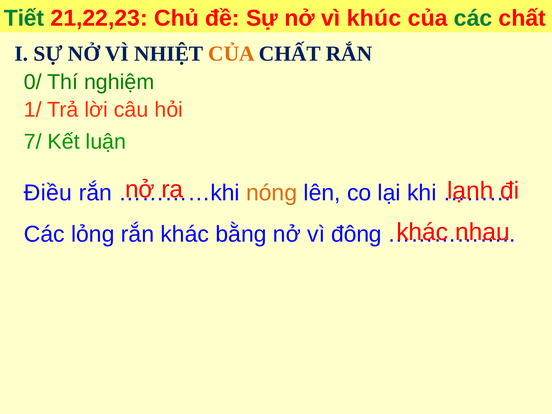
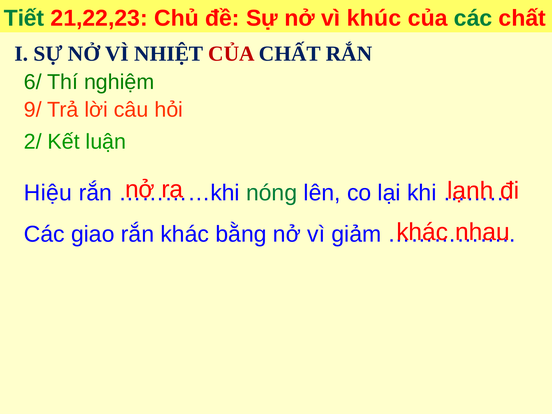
CỦA colour: orange -> red (232, 54)
0/: 0/ -> 6/ (33, 82)
1/: 1/ -> 9/ (33, 110)
7/: 7/ -> 2/ (33, 142)
Điều: Điều -> Hiệu (48, 193)
nóng colour: orange -> green (272, 193)
lỏng: lỏng -> giao (93, 234)
đông: đông -> giảm (356, 234)
